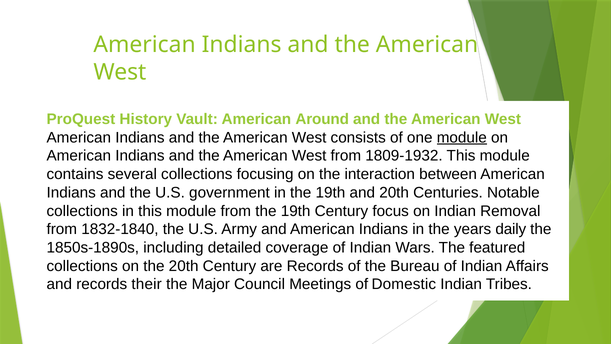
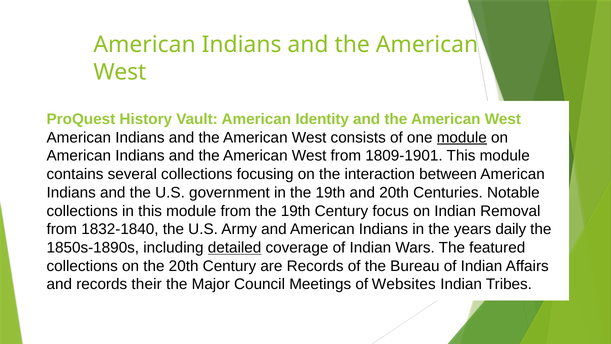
Around: Around -> Identity (322, 119)
1809-1932: 1809-1932 -> 1809-1901 (404, 156)
detailed underline: none -> present (235, 247)
Domestic: Domestic -> Websites (404, 284)
